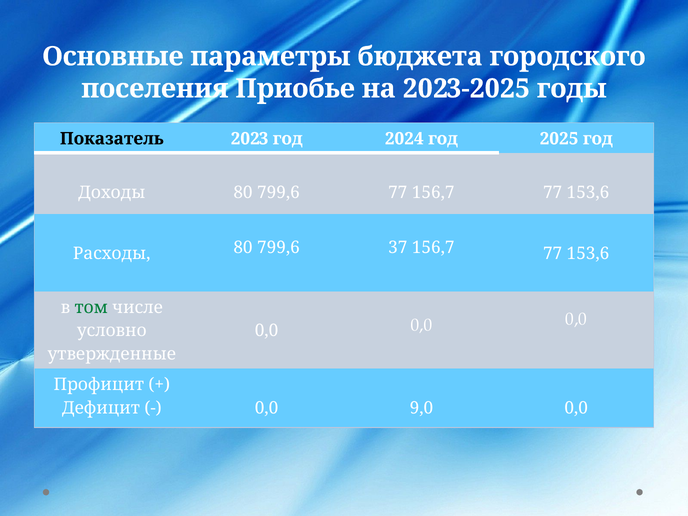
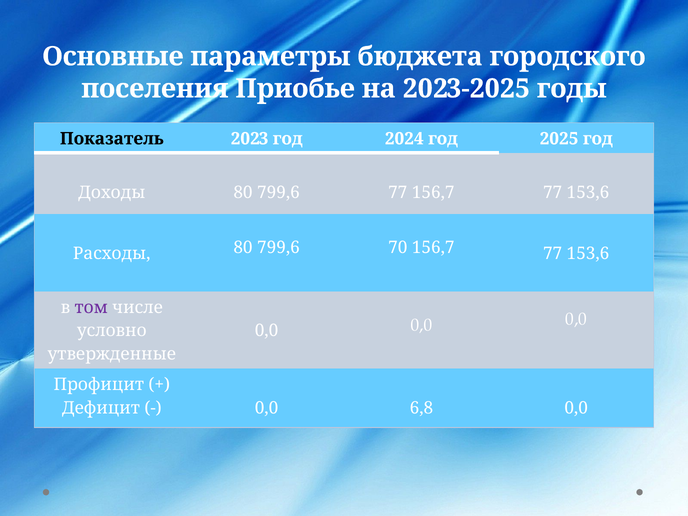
37: 37 -> 70 (398, 248)
том colour: green -> purple (91, 307)
9,0: 9,0 -> 6,8 (421, 408)
